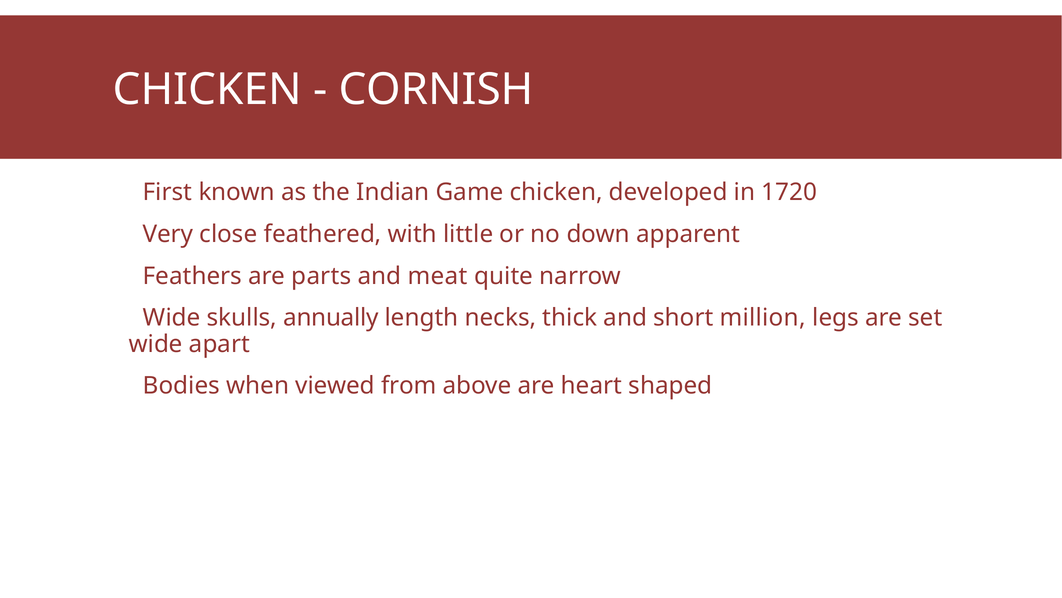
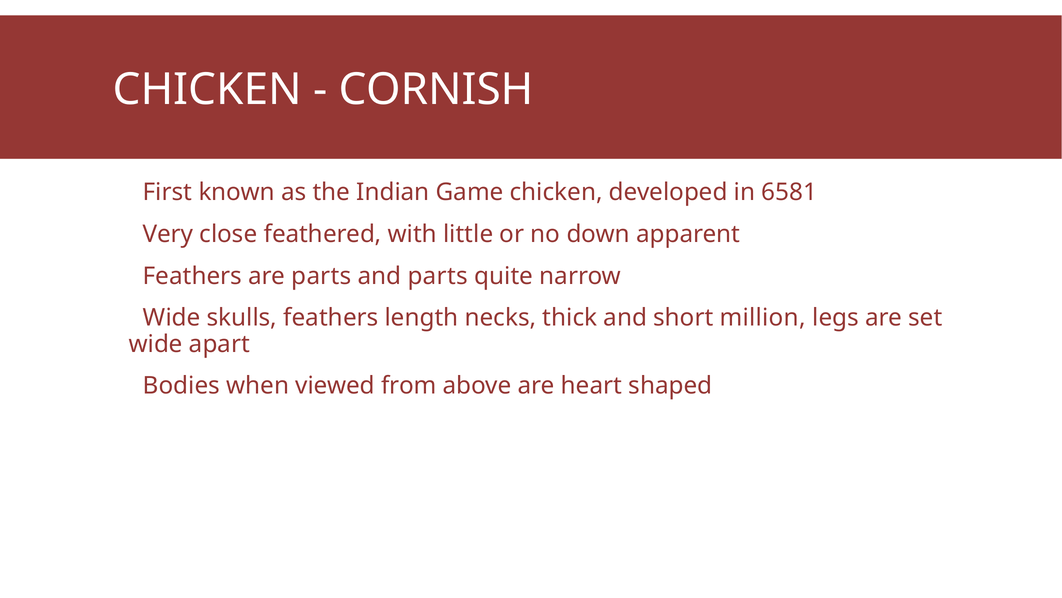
1720: 1720 -> 6581 (789, 192)
and meat: meat -> parts (438, 276)
annually: annually -> feathers (331, 317)
